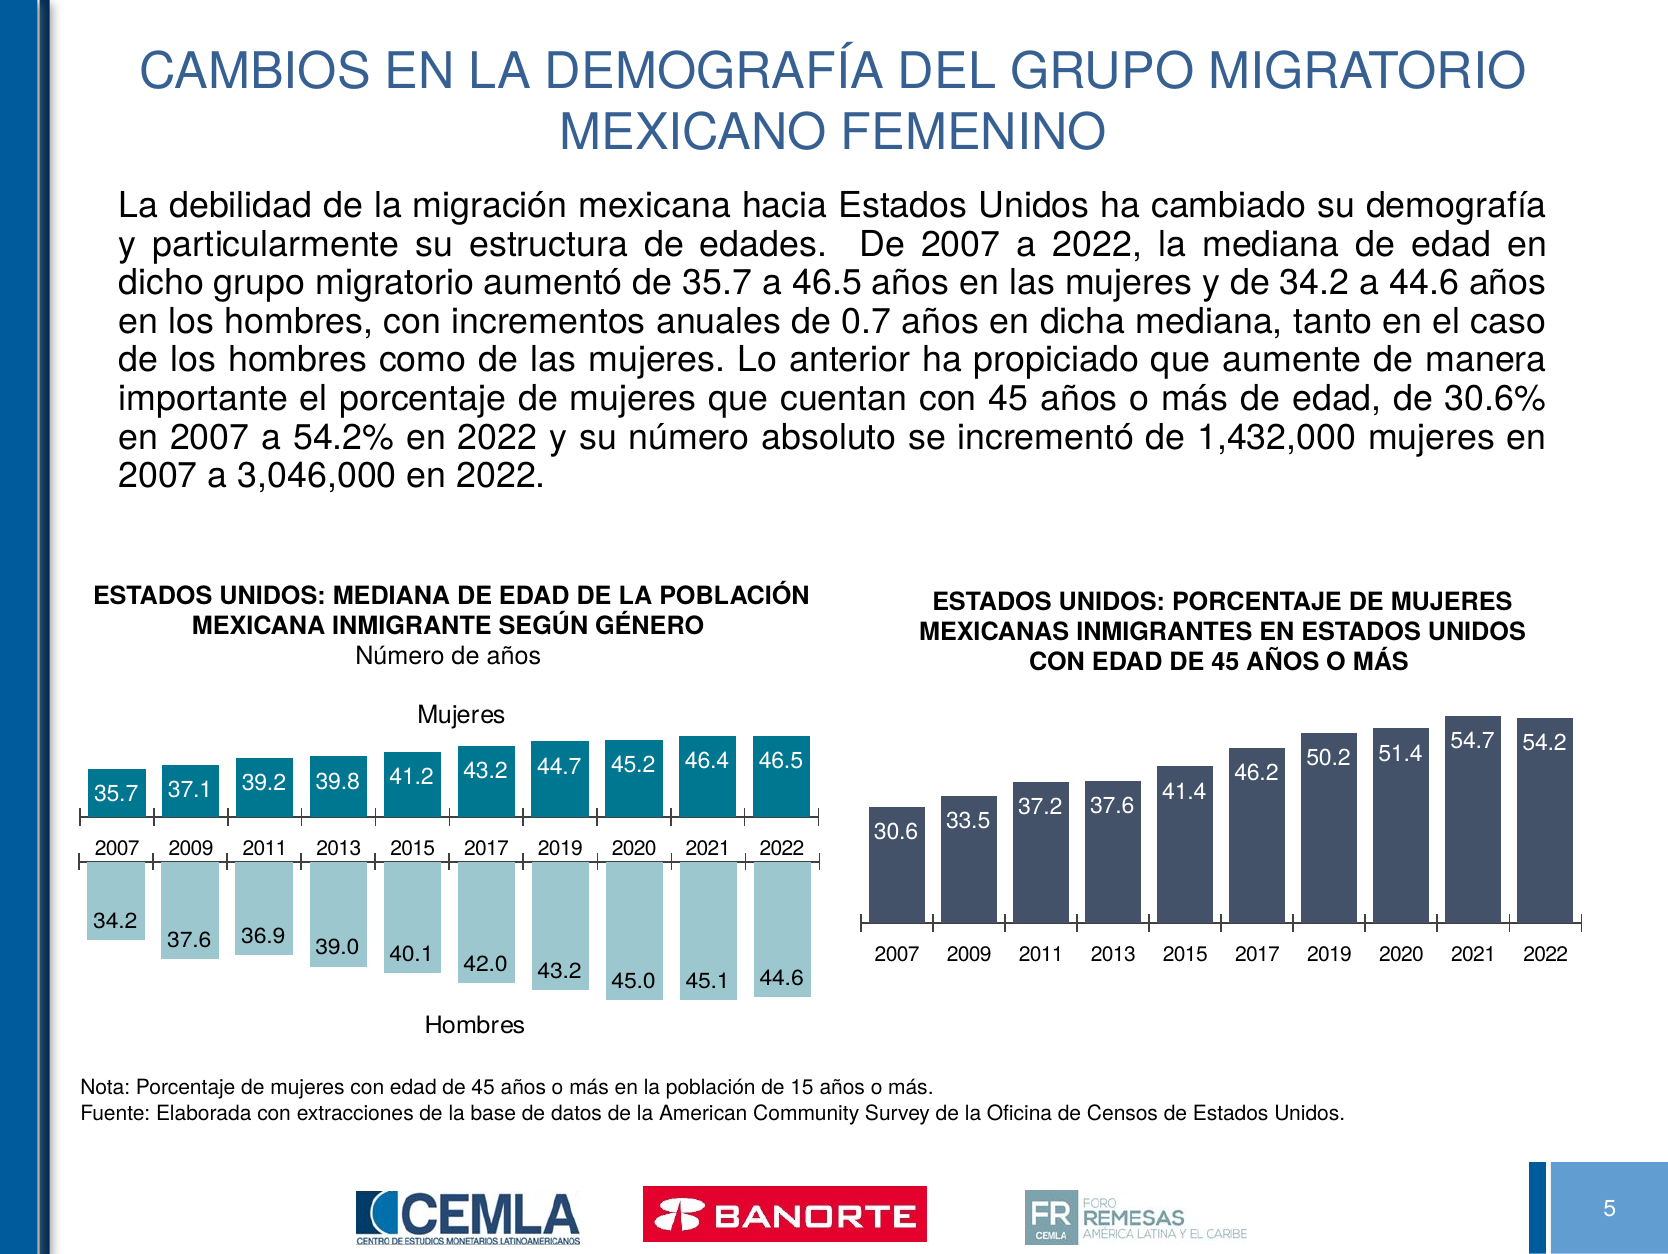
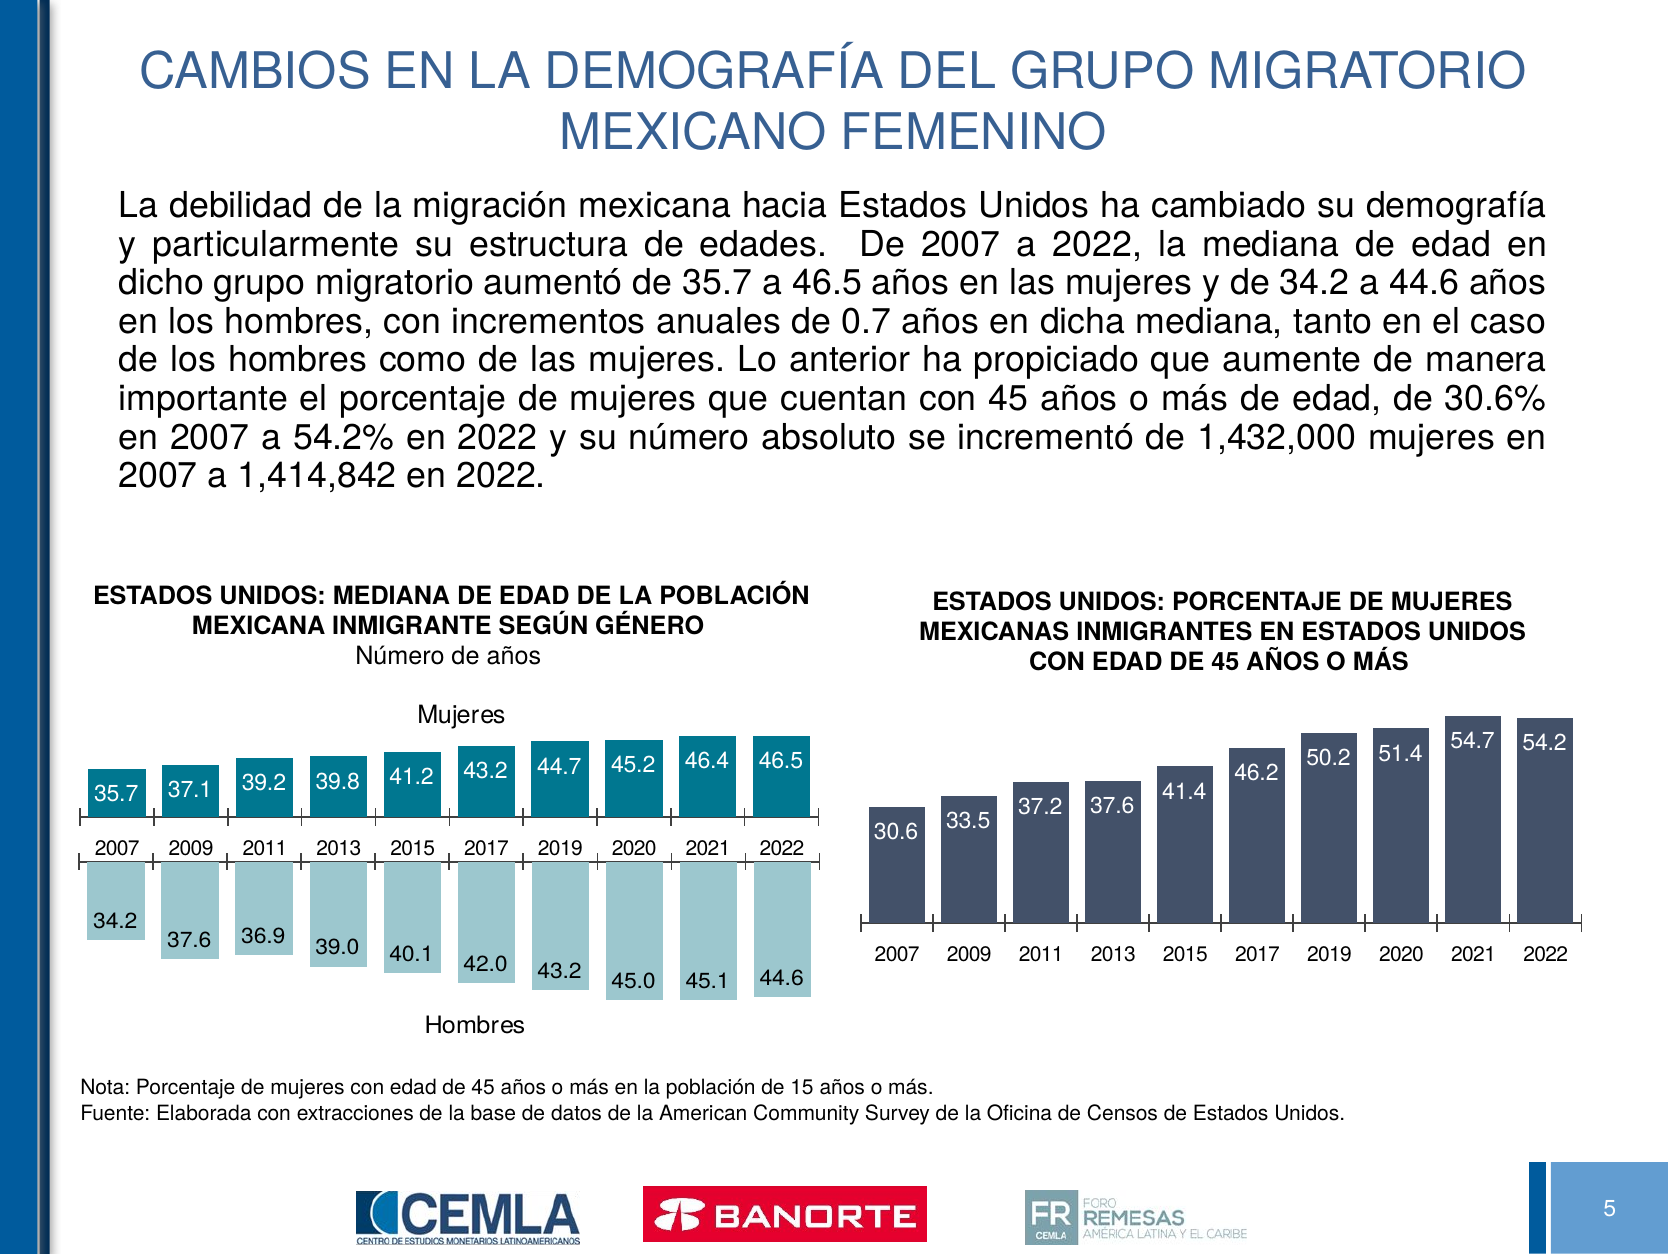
3,046,000: 3,046,000 -> 1,414,842 (317, 476)
